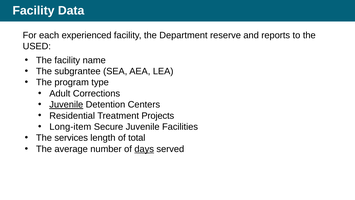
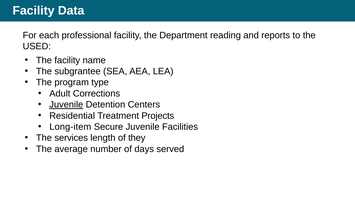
experienced: experienced -> professional (87, 35)
reserve: reserve -> reading (225, 35)
total: total -> they (137, 138)
days underline: present -> none (144, 149)
